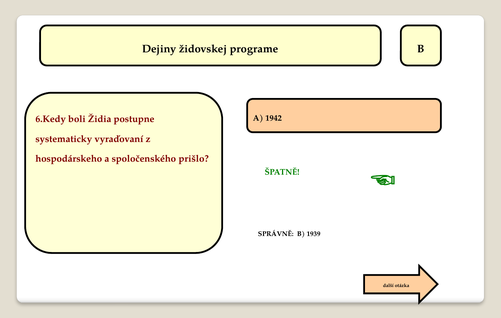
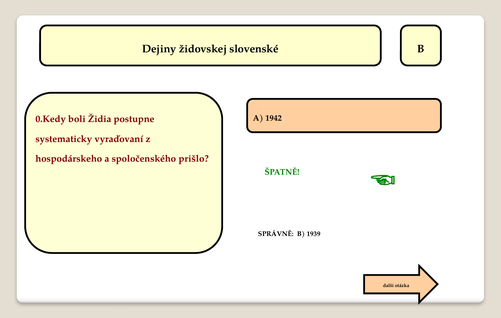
programe: programe -> slovenské (254, 49)
6.Kedy: 6.Kedy -> 0.Kedy (51, 119)
